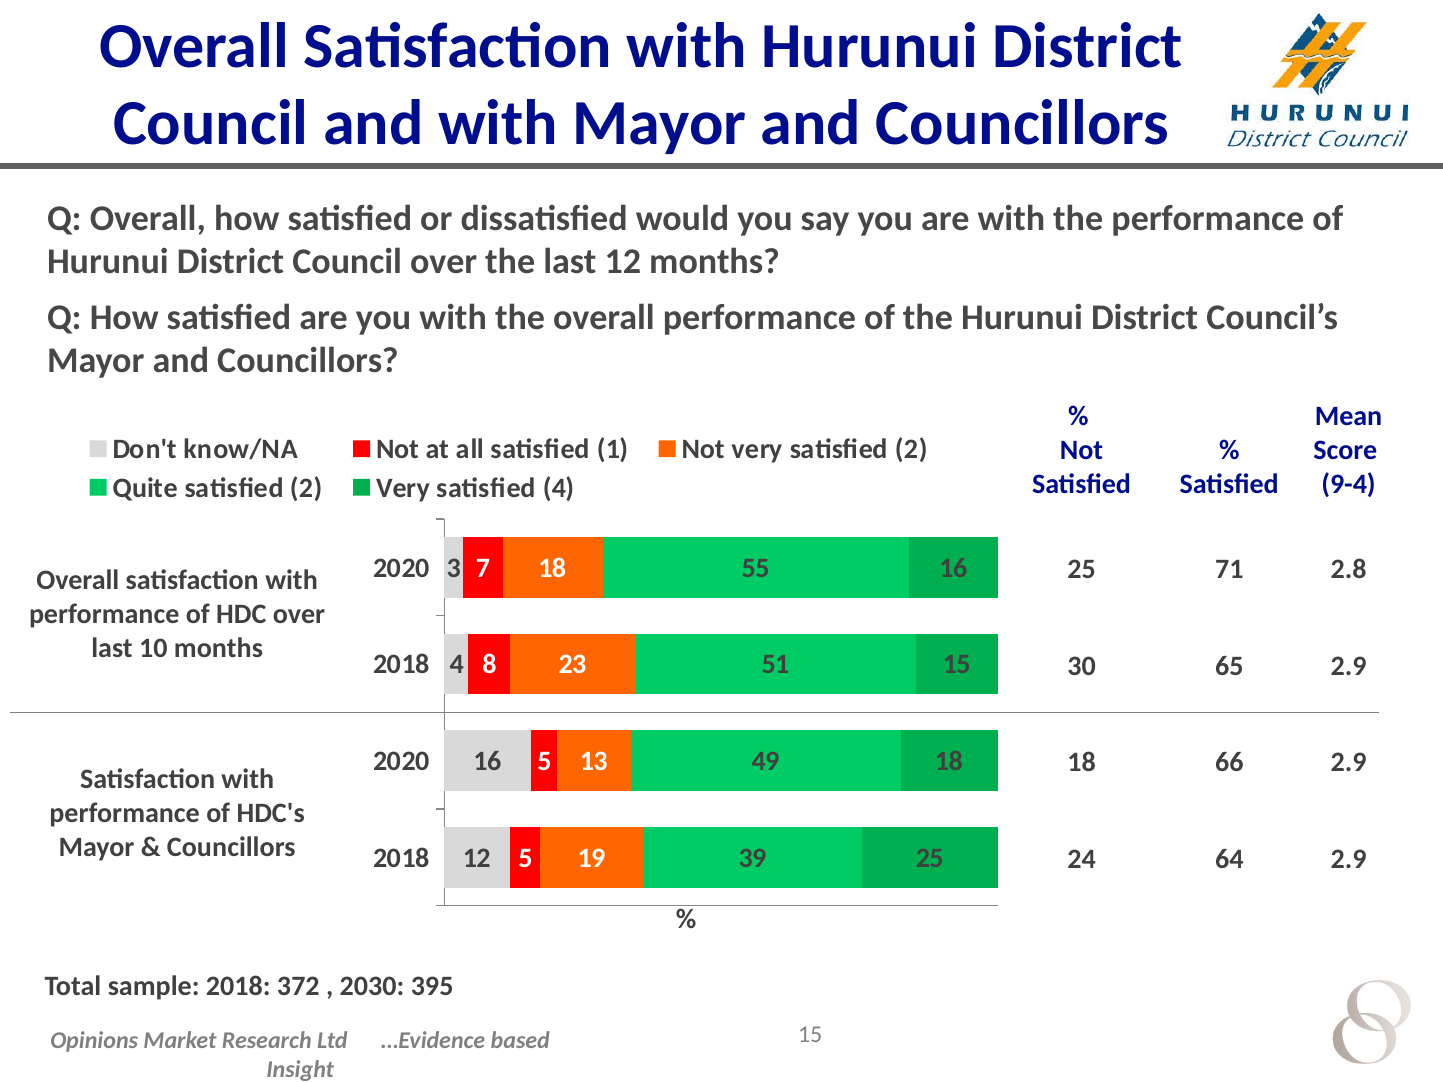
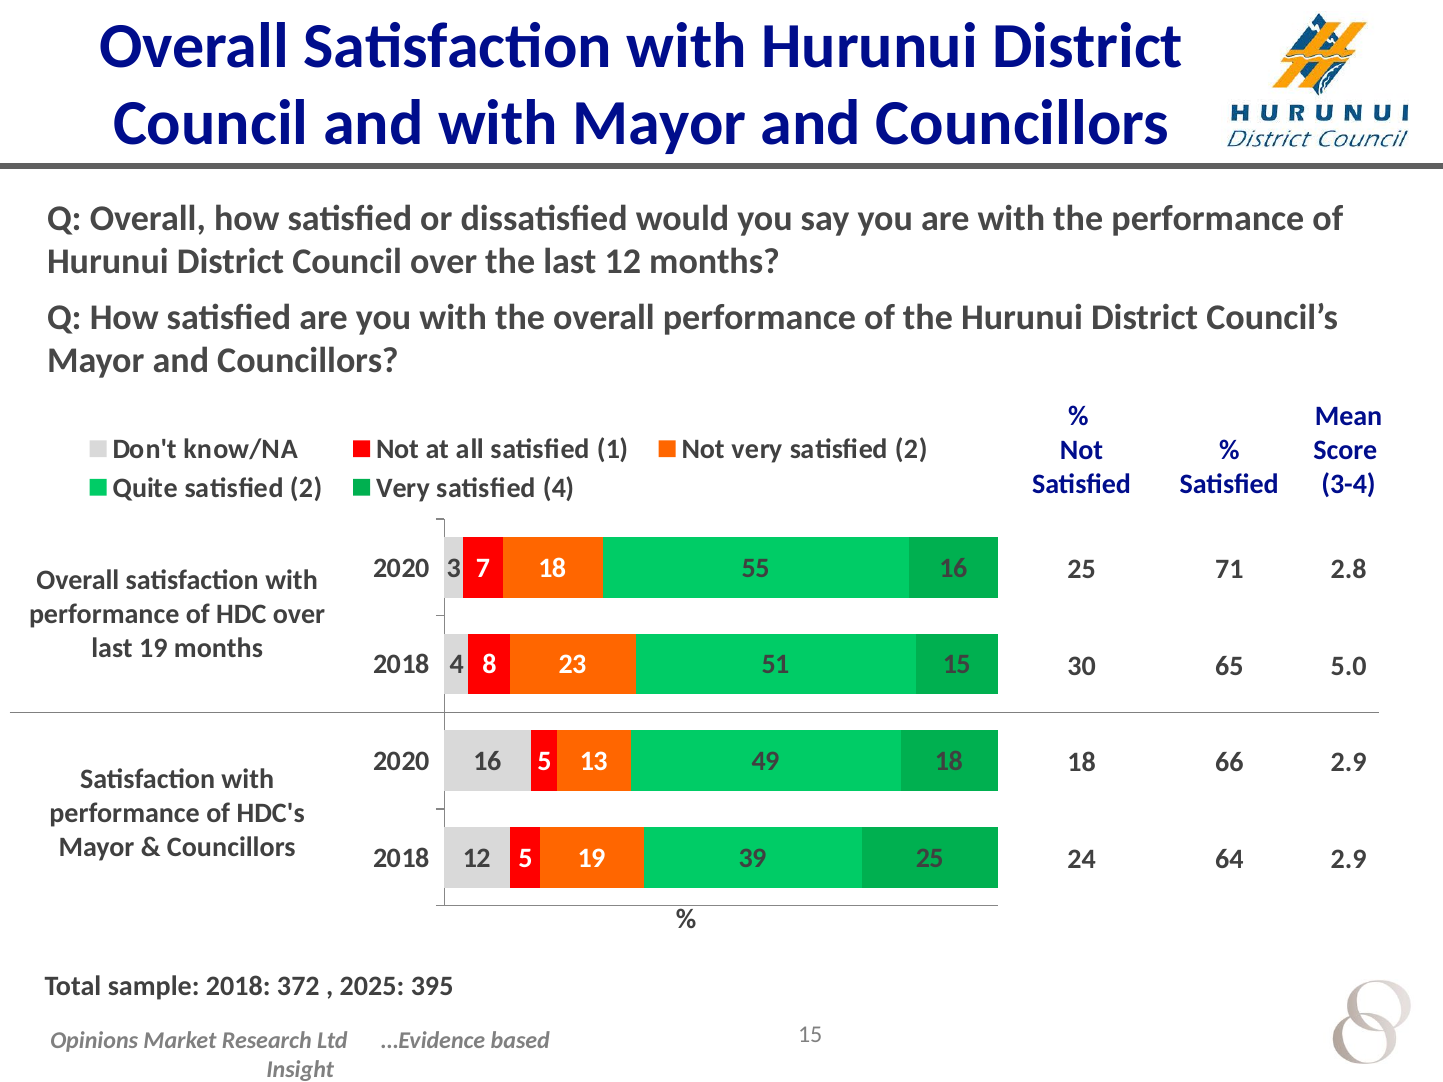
9-4: 9-4 -> 3-4 (1349, 484)
last 10: 10 -> 19 (153, 648)
65 2.9: 2.9 -> 5.0 (1349, 666)
2030: 2030 -> 2025 (372, 986)
